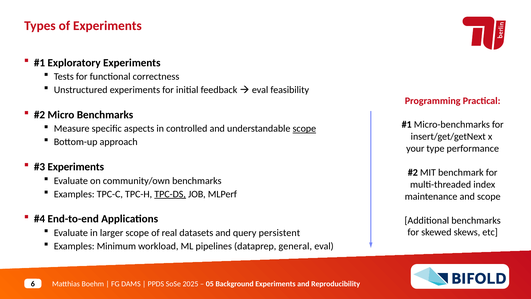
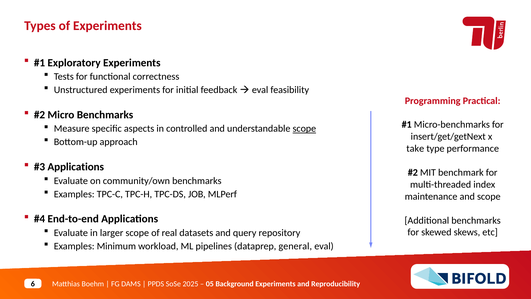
your: your -> take (415, 148)
Experiments: Experiments -> Applications (76, 167)
TPC-DS underline: present -> none (170, 194)
persistent: persistent -> repository (279, 233)
